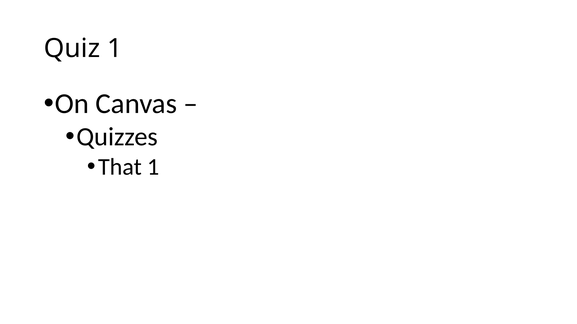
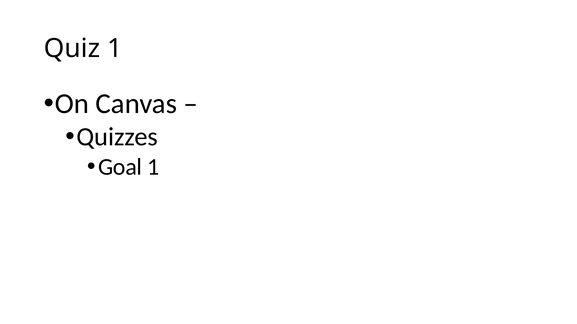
That: That -> Goal (120, 167)
